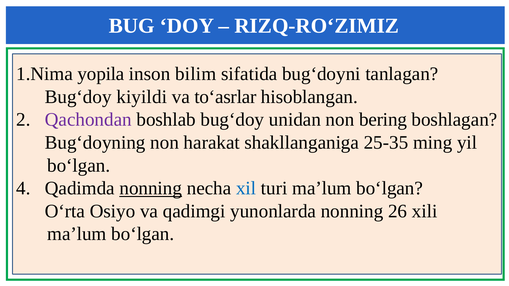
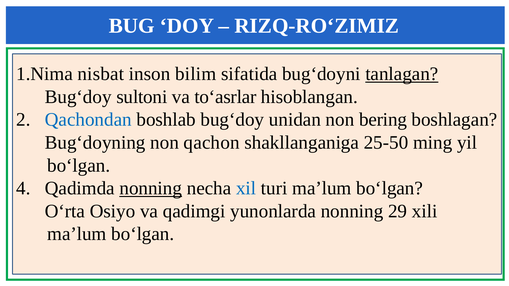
yopila: yopila -> nisbat (101, 74)
tanlagan underline: none -> present (402, 74)
kiyildi: kiyildi -> sultoni (142, 97)
Qachondan colour: purple -> blue (88, 120)
harakat: harakat -> qachon (212, 143)
25-35: 25-35 -> 25-50 (386, 143)
26: 26 -> 29 (398, 211)
